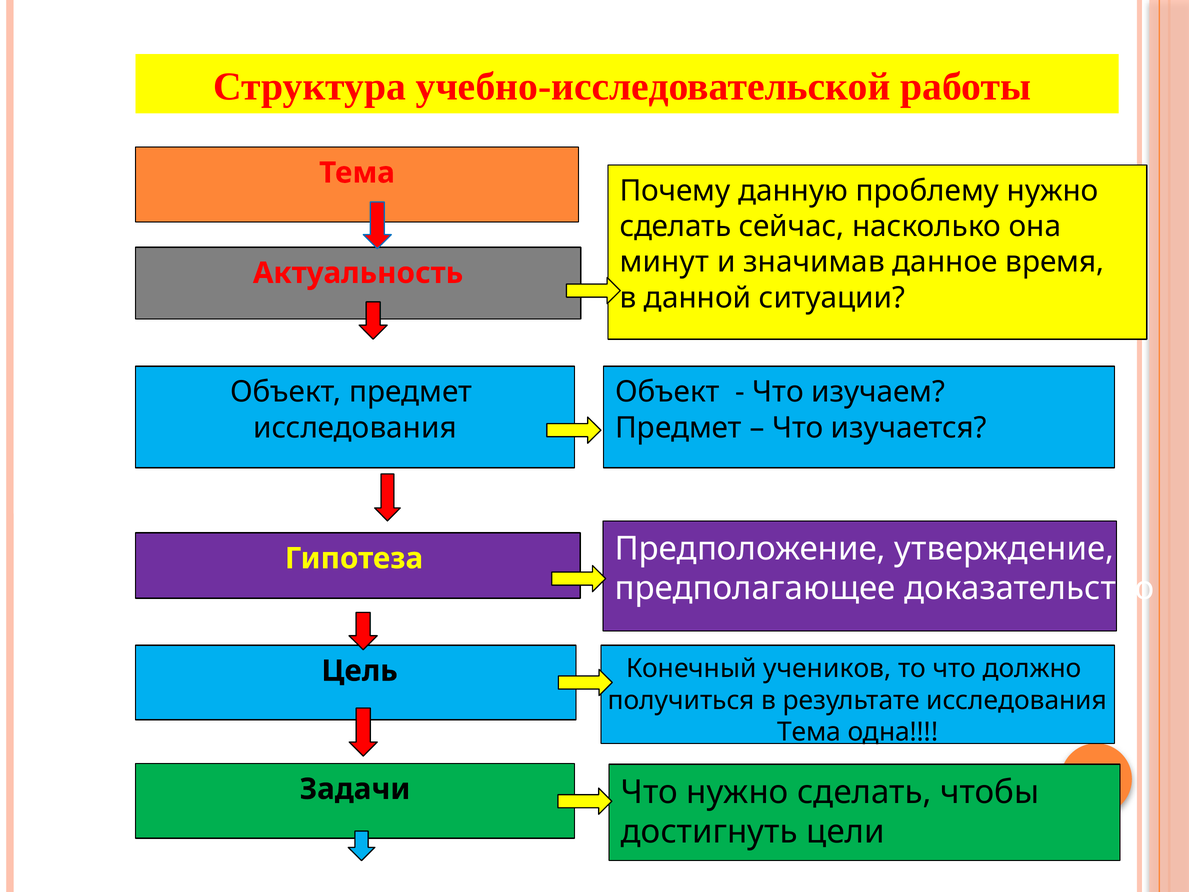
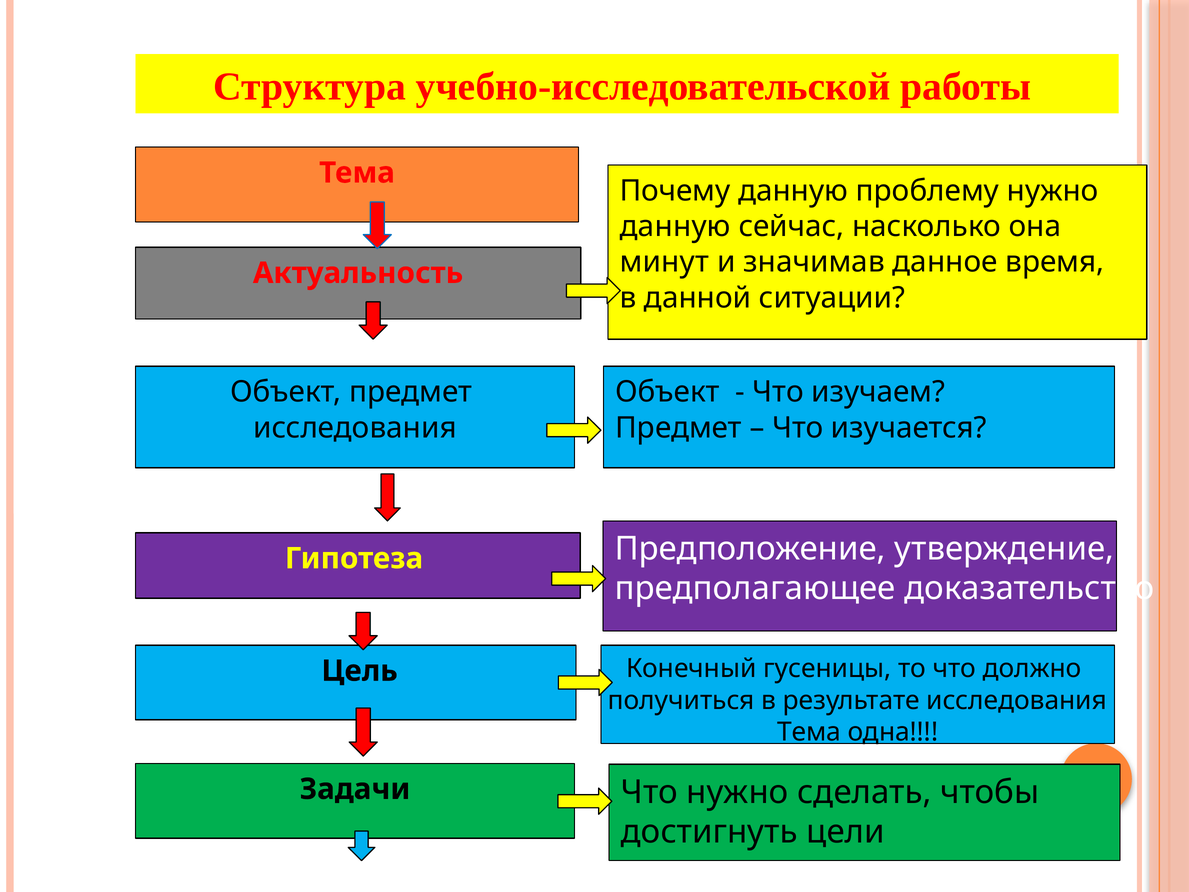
сделать: сделать -> данную (675, 226)
учеников: учеников -> гусеницы (827, 669)
